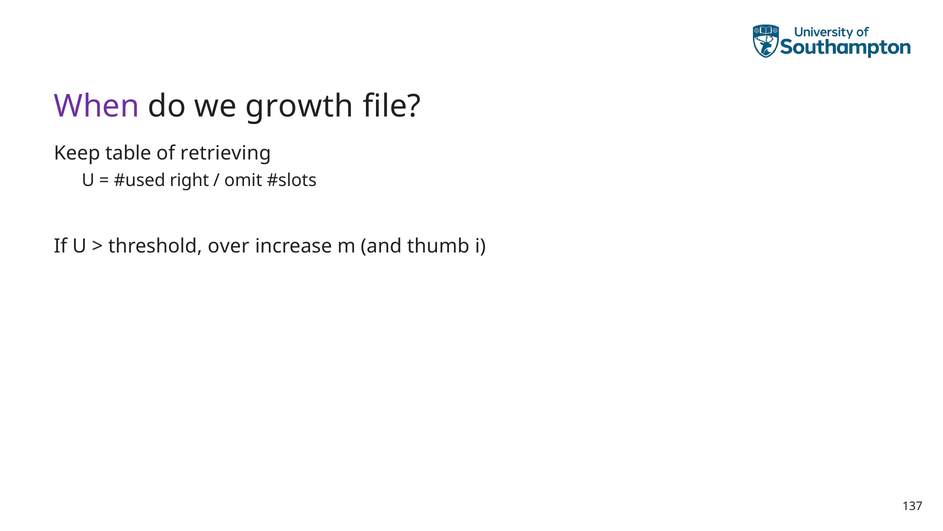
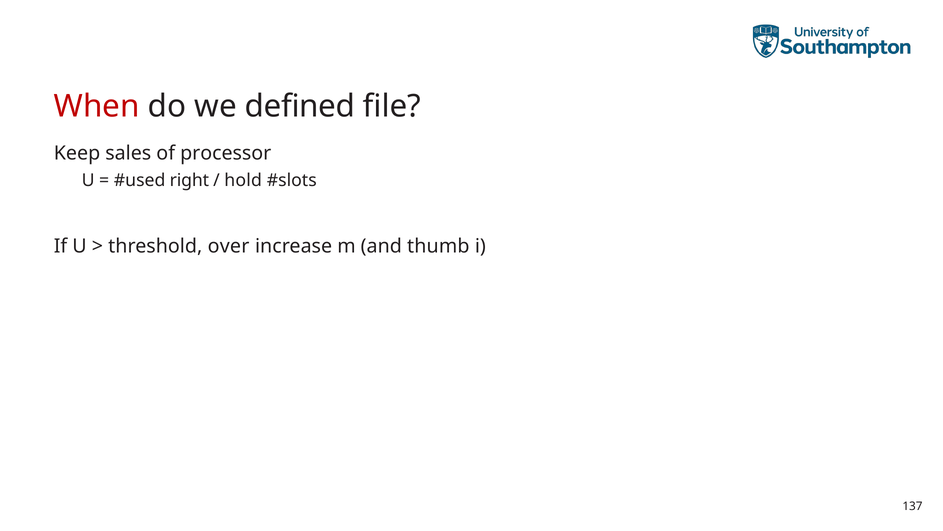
When colour: purple -> red (97, 106)
growth: growth -> defined (300, 106)
table: table -> sales (128, 153)
retrieving: retrieving -> processor (226, 153)
omit: omit -> hold (243, 180)
